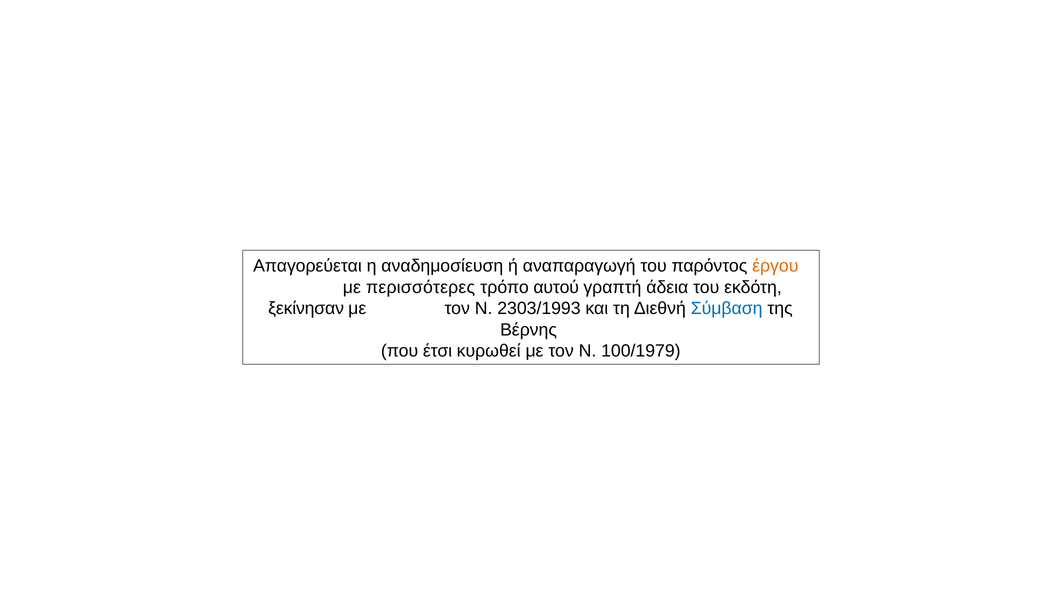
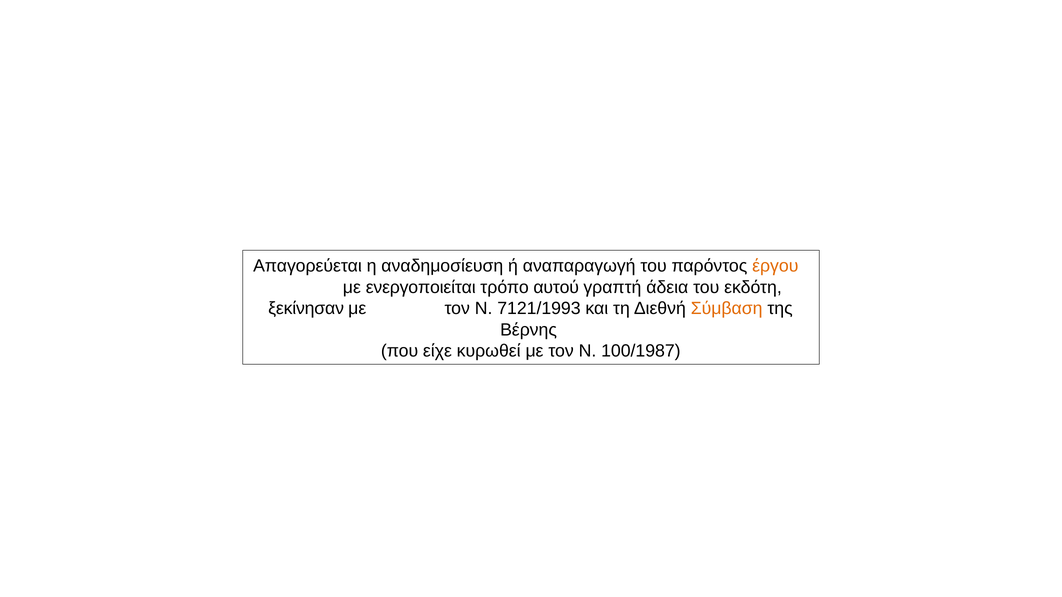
περισσότερες: περισσότερες -> ενεργοποιείται (421, 287)
2303/1993: 2303/1993 -> 7121/1993 (539, 309)
Σύμβαση colour: blue -> orange (727, 309)
έτσι: έτσι -> είχε (437, 351)
100/1979: 100/1979 -> 100/1987 (641, 351)
